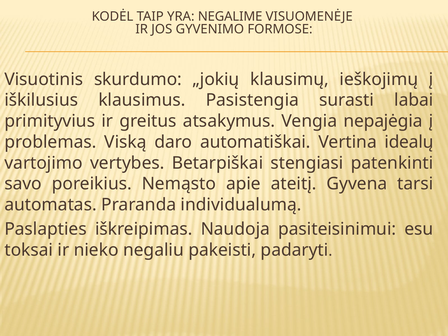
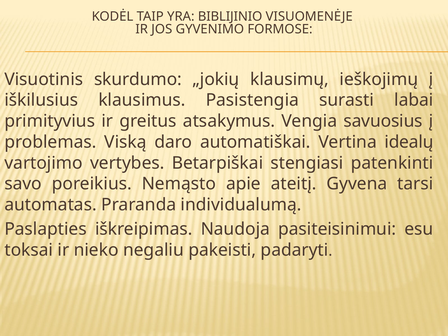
NEGALIME: NEGALIME -> BIBLIJINIO (230, 16)
nepajėgia: nepajėgia -> savuosius (383, 121)
